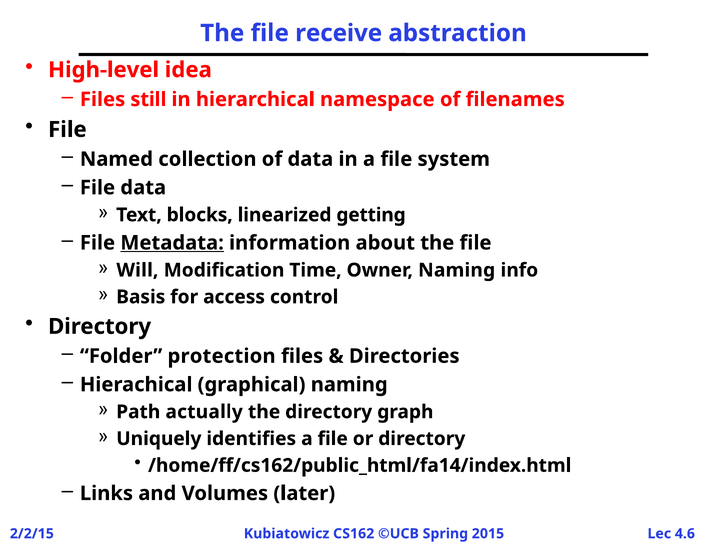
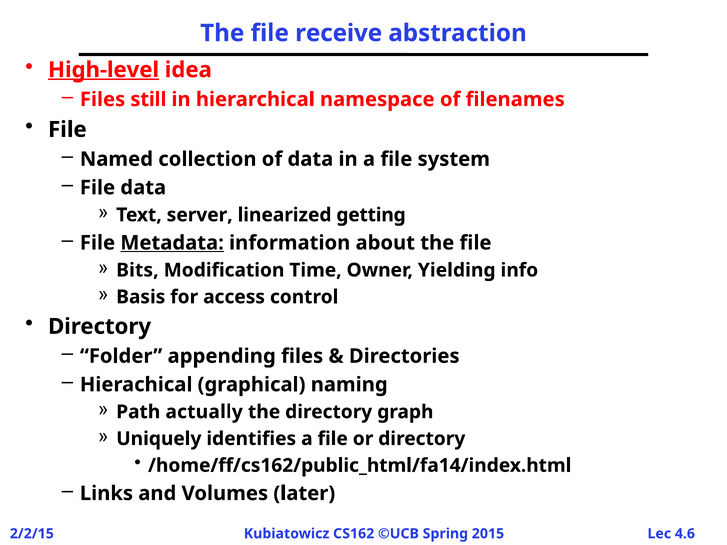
High-level underline: none -> present (104, 70)
blocks: blocks -> server (200, 215)
Will: Will -> Bits (137, 270)
Owner Naming: Naming -> Yielding (457, 270)
protection: protection -> appending (222, 356)
